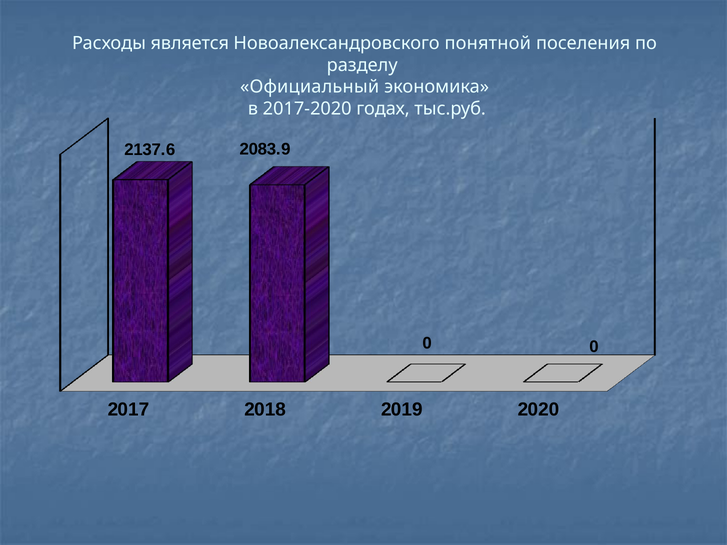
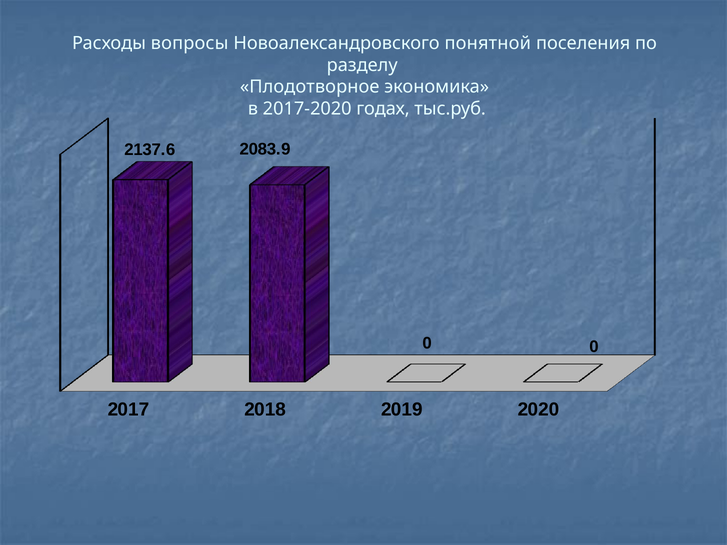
является: является -> вопросы (190, 43)
Официальный: Официальный -> Плодотворное (310, 87)
